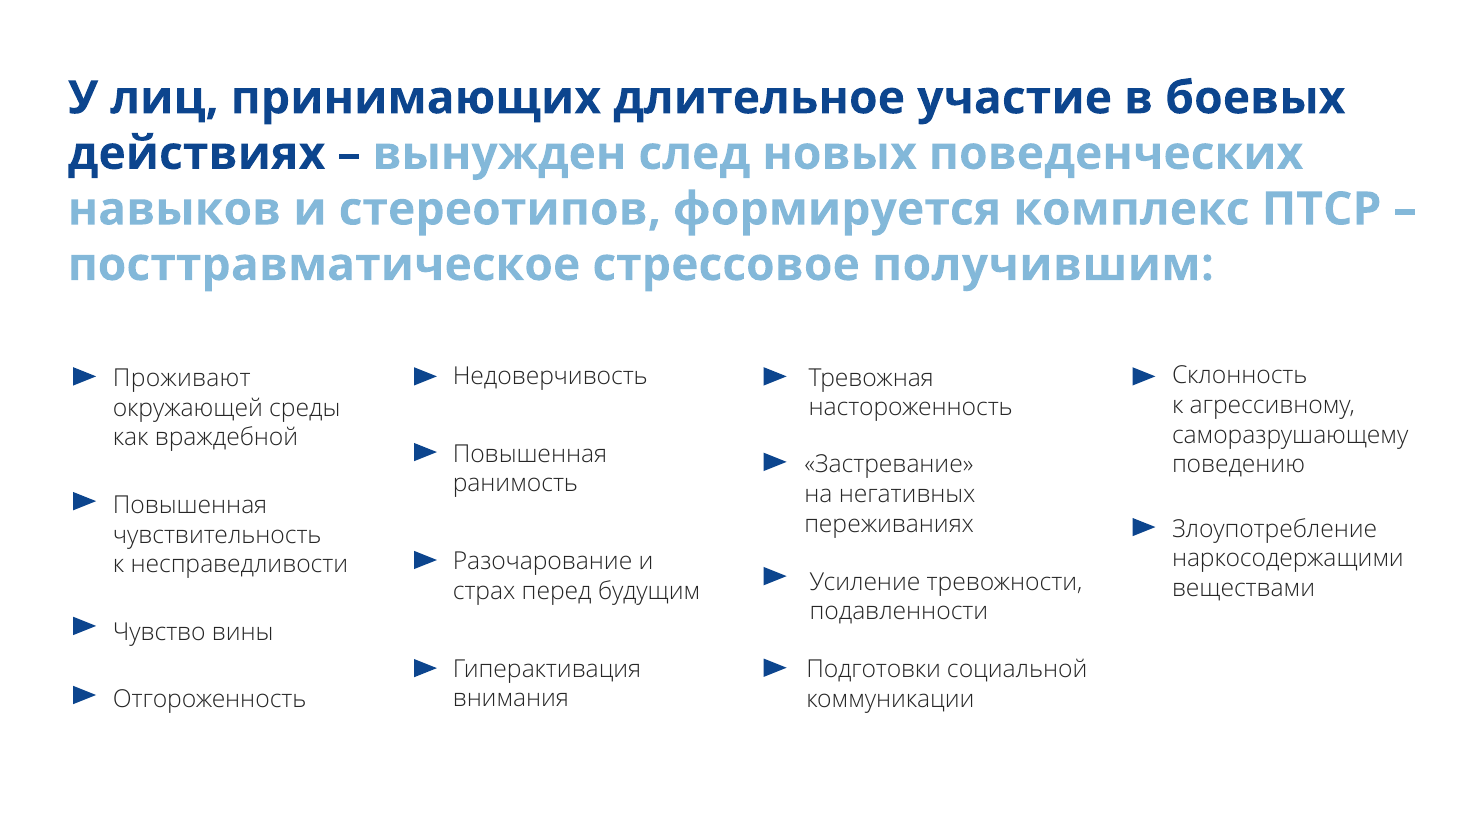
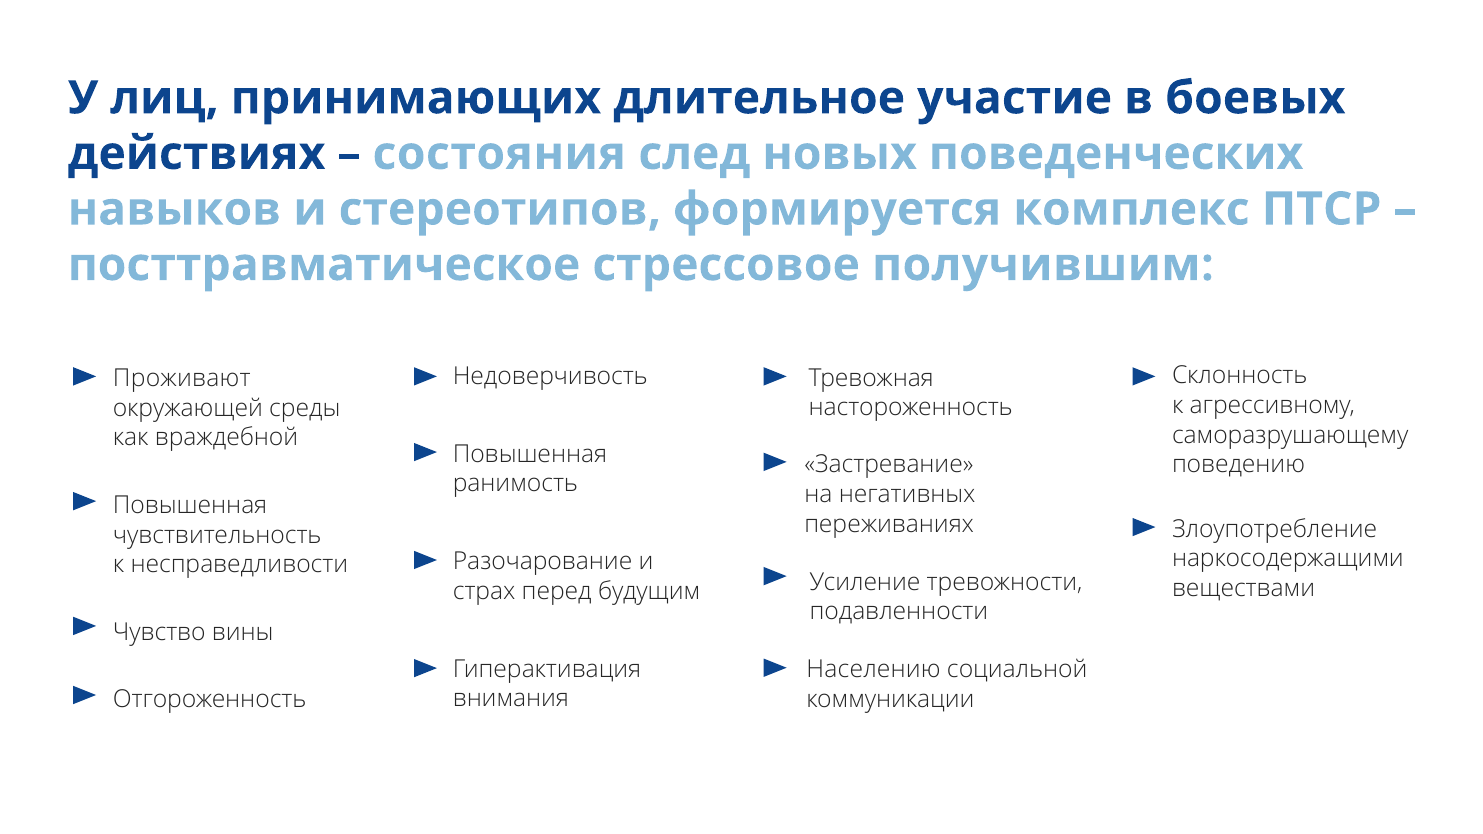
вынужден: вынужден -> состояния (499, 154)
Подготовки: Подготовки -> Населению (873, 670)
